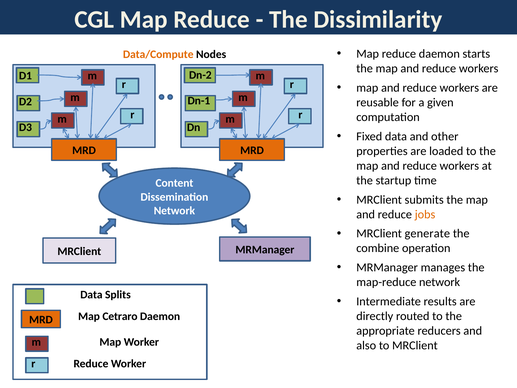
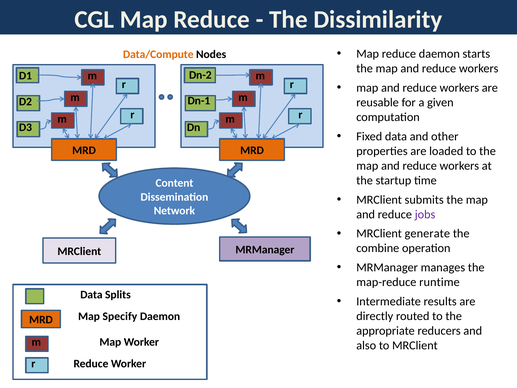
jobs colour: orange -> purple (425, 214)
map-reduce network: network -> runtime (439, 282)
Cetraro: Cetraro -> Specify (120, 316)
